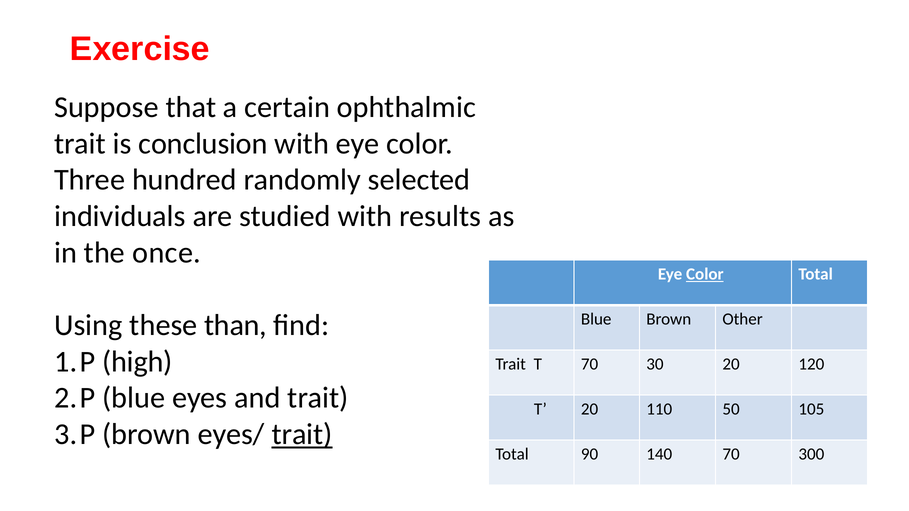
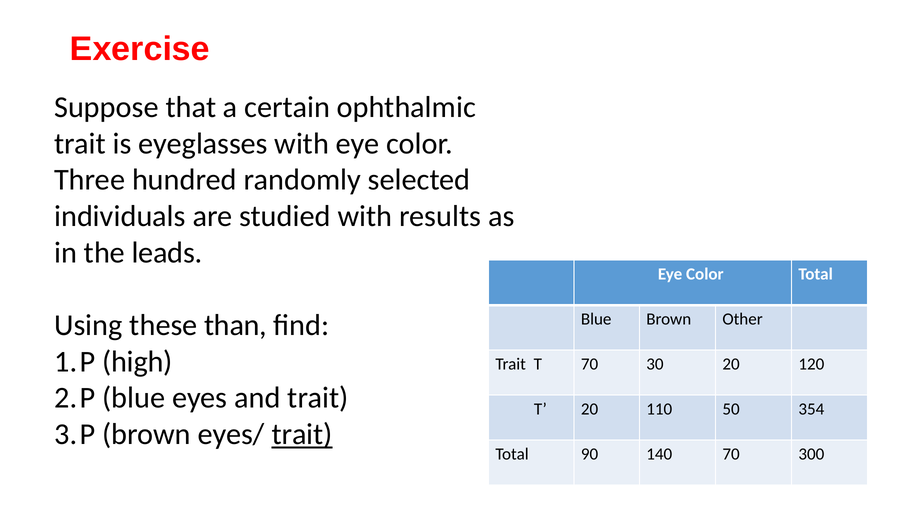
conclusion: conclusion -> eyeglasses (203, 144)
once: once -> leads (167, 253)
Color underline: present -> none (705, 274)
105: 105 -> 354 (811, 409)
